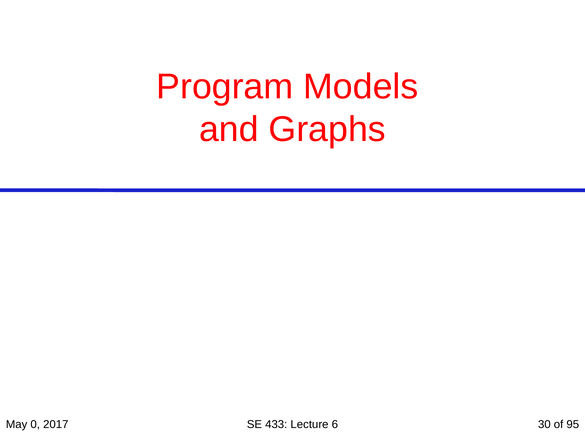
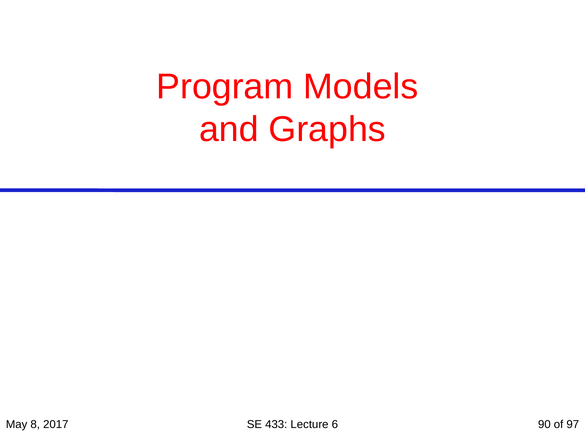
0: 0 -> 8 (35, 424)
30: 30 -> 90 (544, 424)
95: 95 -> 97 (573, 424)
